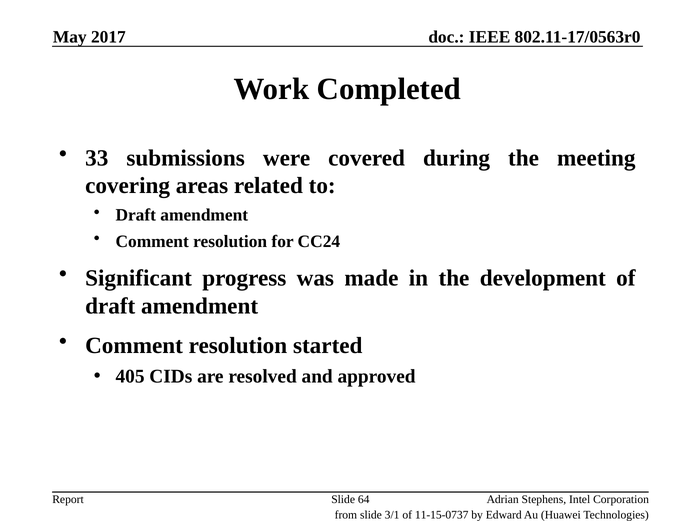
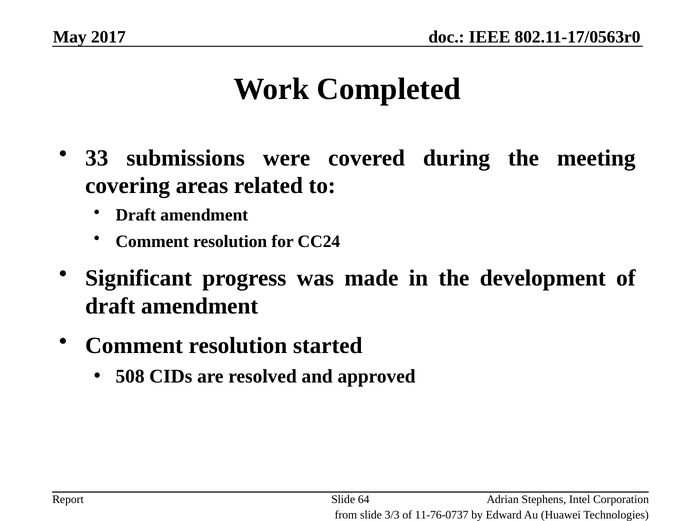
405: 405 -> 508 (130, 376)
3/1: 3/1 -> 3/3 (392, 515)
11-15-0737: 11-15-0737 -> 11-76-0737 (442, 515)
